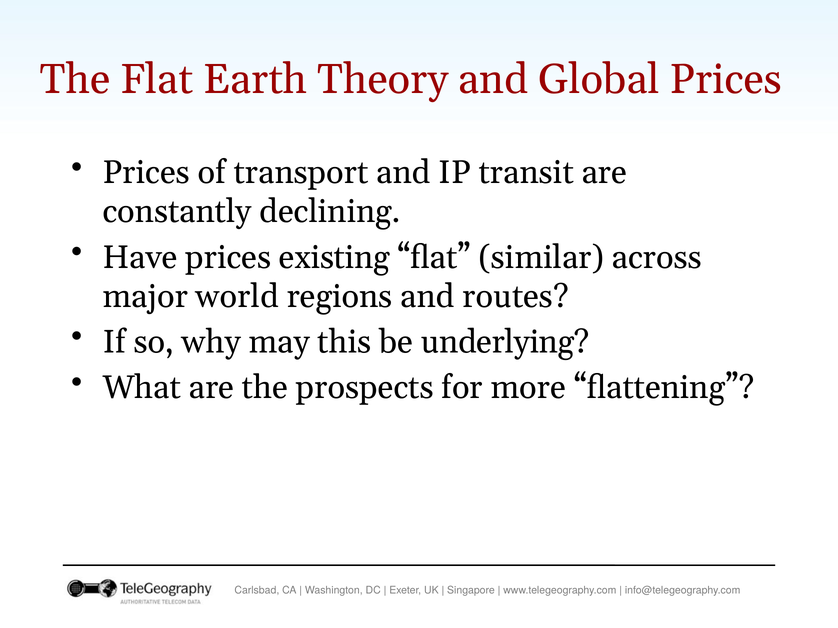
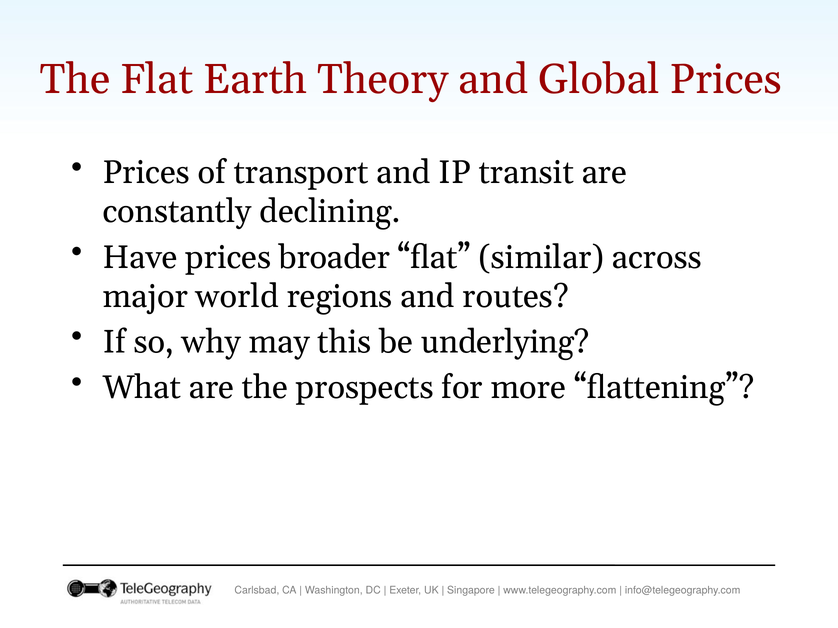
existing: existing -> broader (334, 257)
